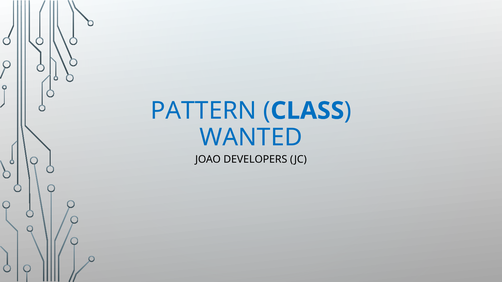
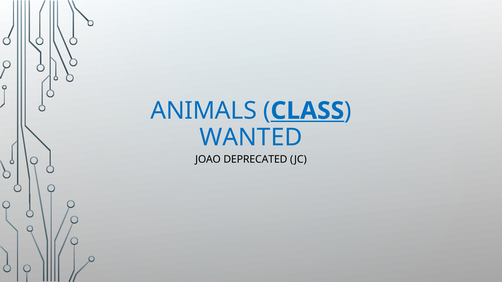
PATTERN: PATTERN -> ANIMALS (204, 111)
CLASS underline: none -> present (307, 111)
DEVELOPERS: DEVELOPERS -> DEPRECATED (255, 160)
